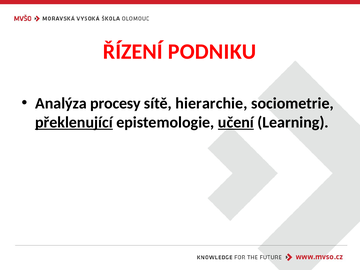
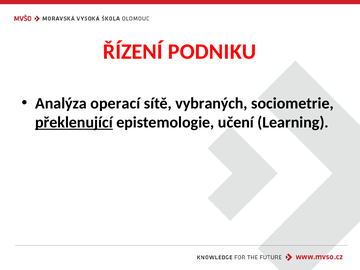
procesy: procesy -> operací (115, 103)
hierarchie: hierarchie -> vybraných (212, 103)
učení underline: present -> none (236, 122)
